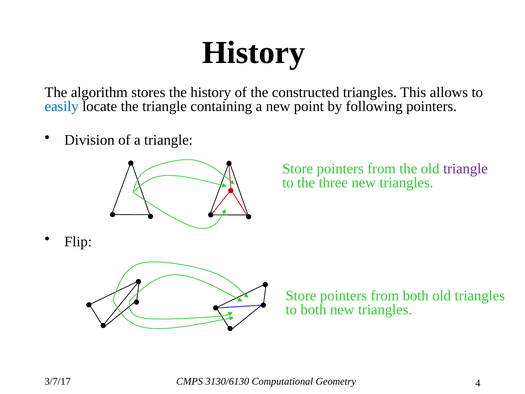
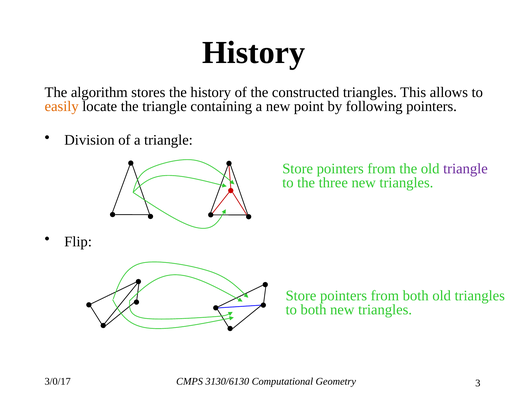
easily colour: blue -> orange (62, 106)
3/7/17: 3/7/17 -> 3/0/17 (58, 381)
4: 4 -> 3 (478, 383)
